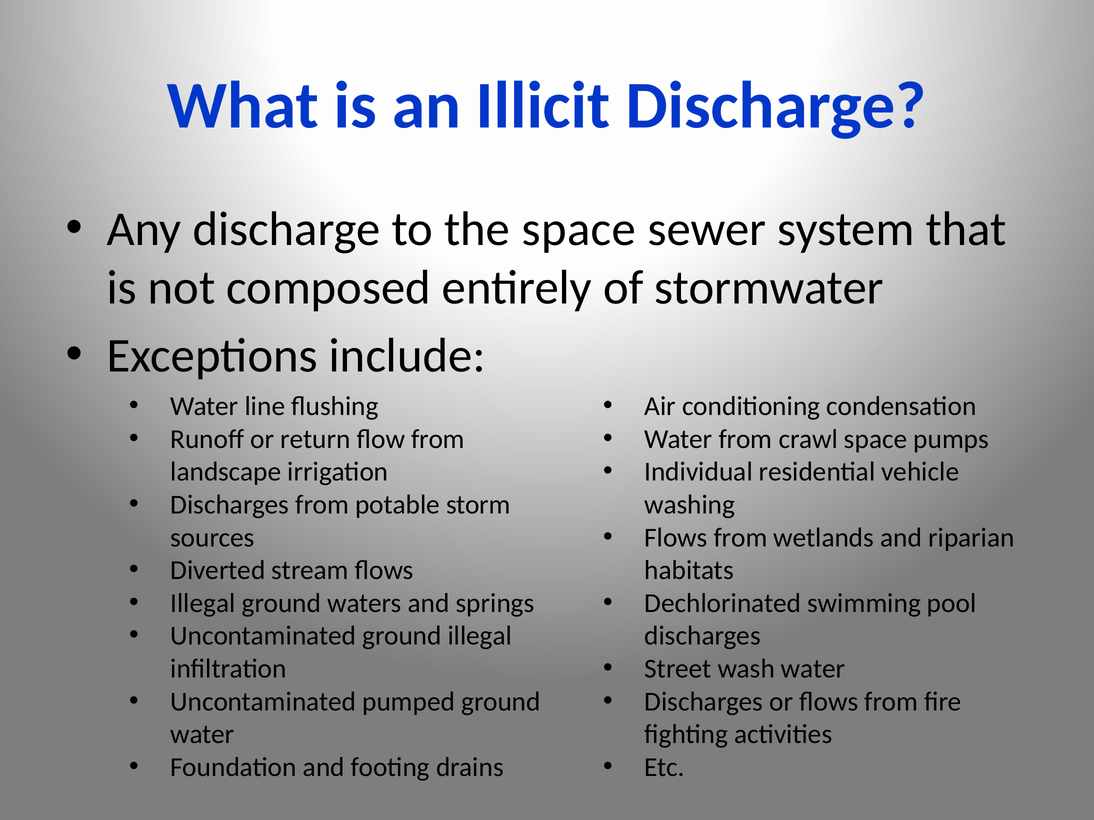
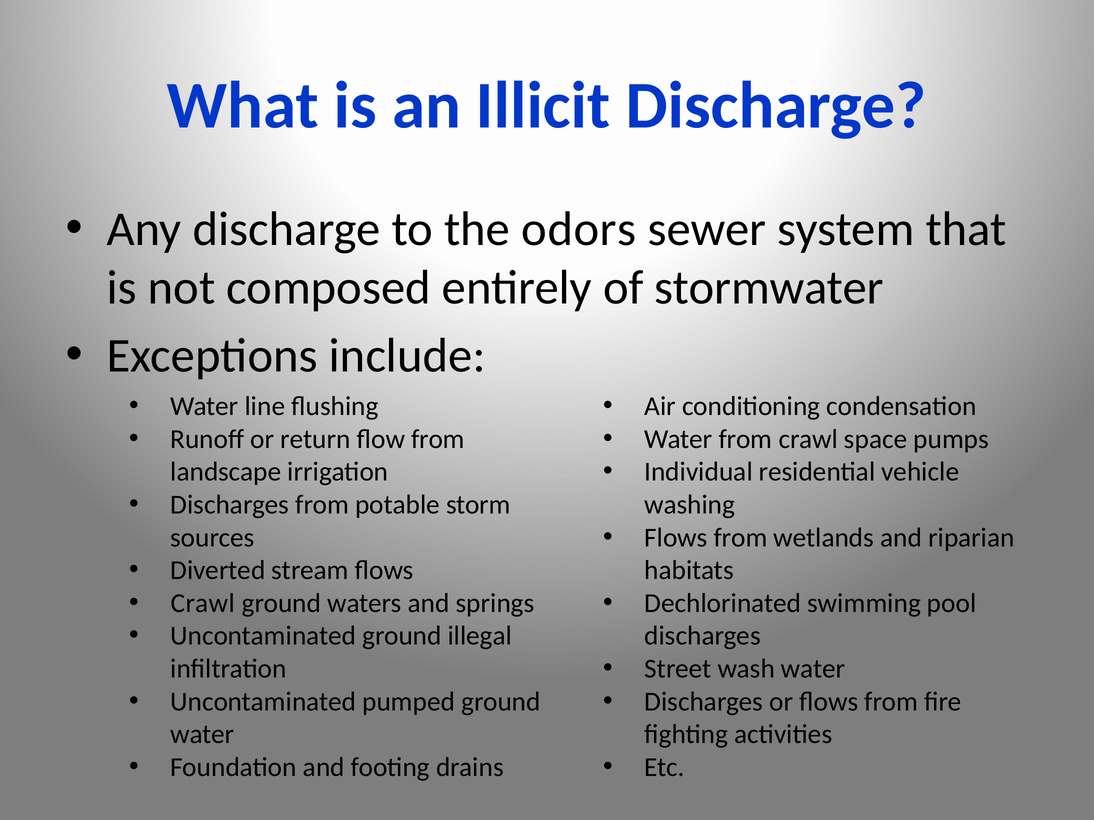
the space: space -> odors (579, 229)
Illegal: Illegal -> Crawl (203, 603)
